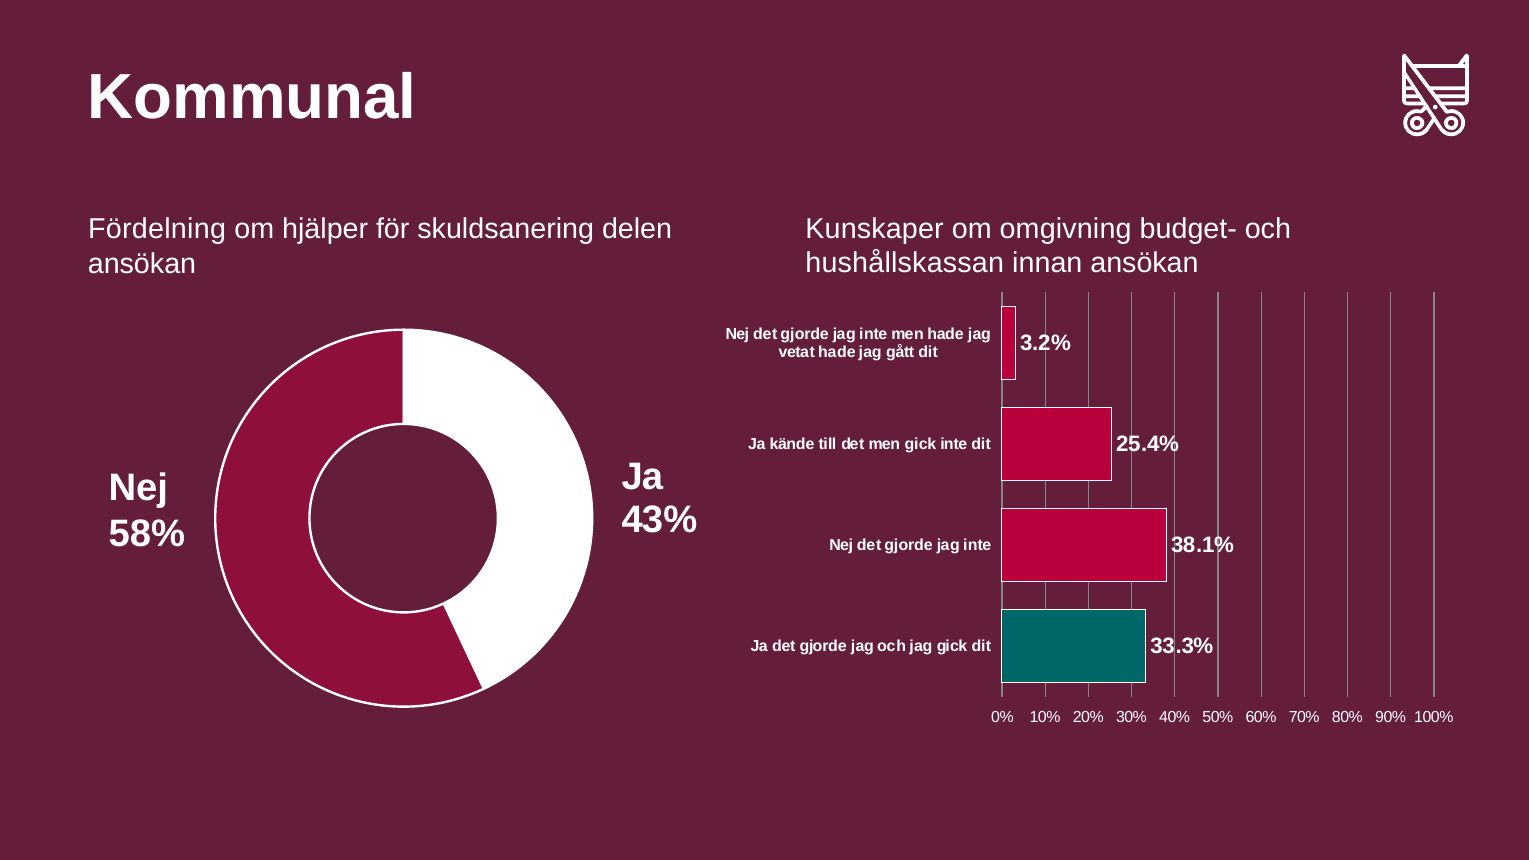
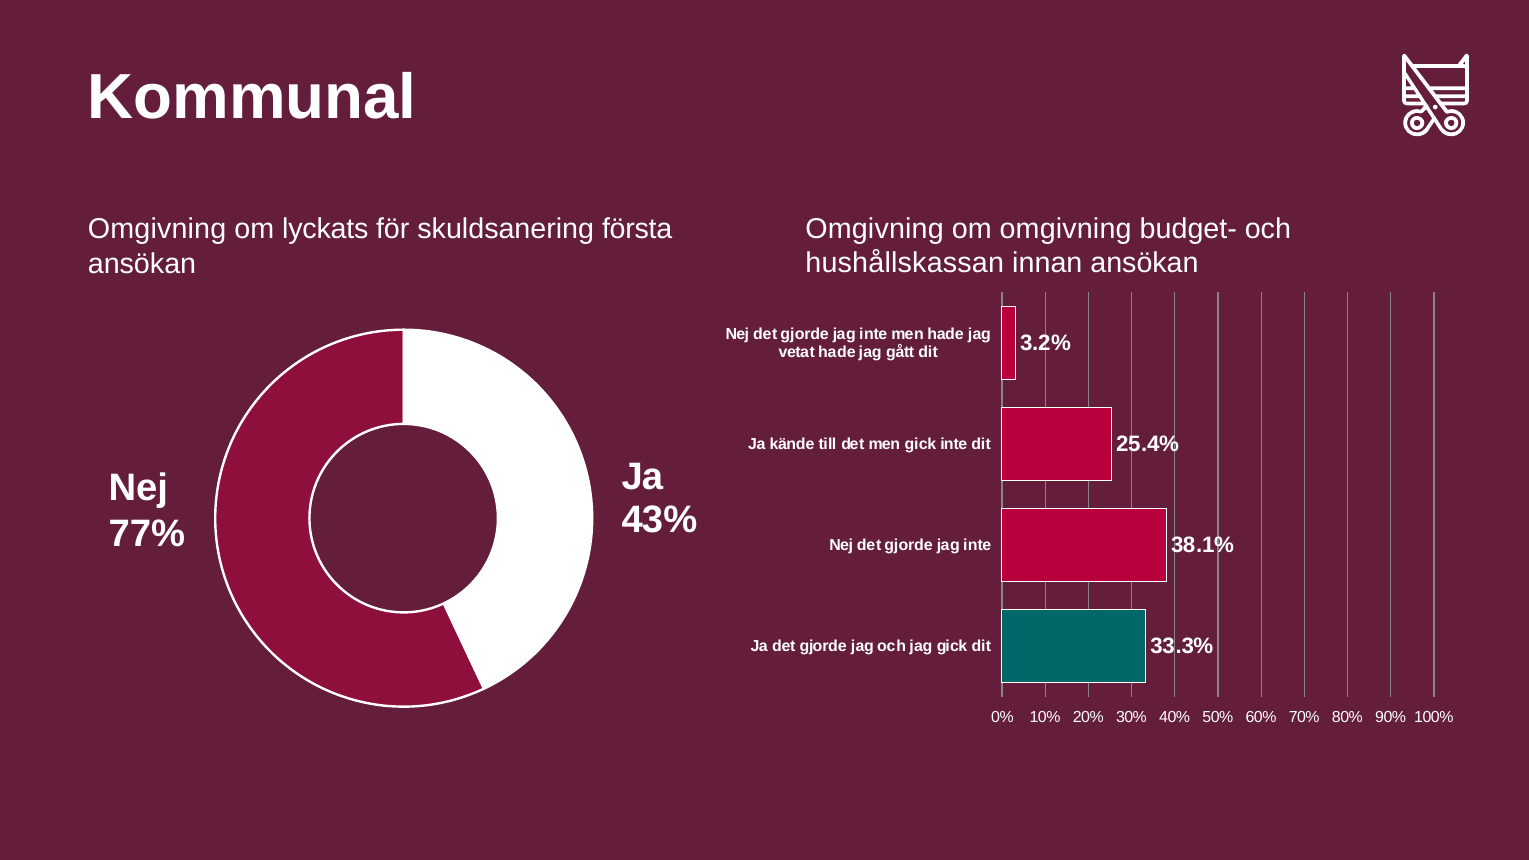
Fördelning: Fördelning -> Omgivning (157, 229)
hjälper: hjälper -> lyckats (325, 229)
delen: delen -> första (637, 229)
Kunskaper: Kunskaper -> Omgivning (875, 229)
58%: 58% -> 77% (147, 534)
